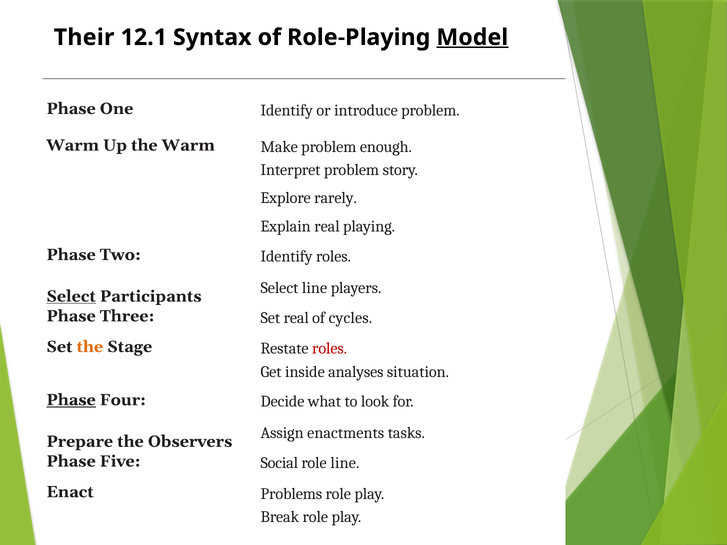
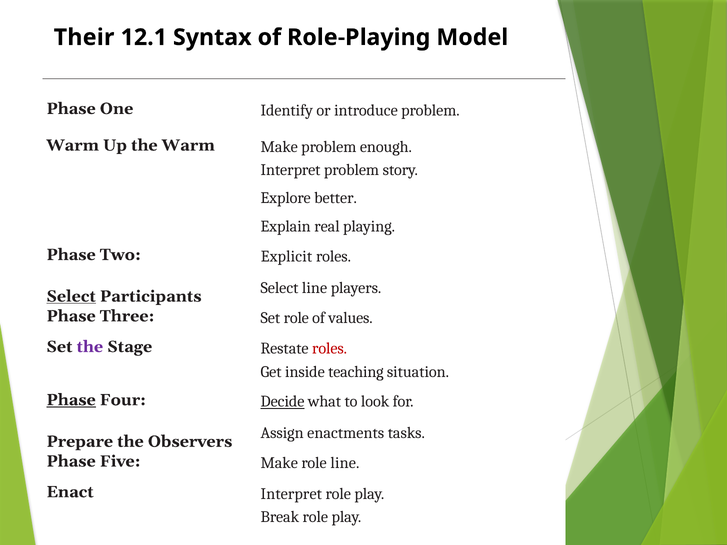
Model underline: present -> none (472, 37)
rarely: rarely -> better (336, 198)
Two Identify: Identify -> Explicit (286, 257)
Set real: real -> role (296, 318)
cycles: cycles -> values (351, 318)
the colour: orange -> purple (90, 347)
analyses: analyses -> teaching (356, 372)
Decide underline: none -> present (283, 402)
Five Social: Social -> Make (279, 463)
Enact Problems: Problems -> Interpret (291, 494)
